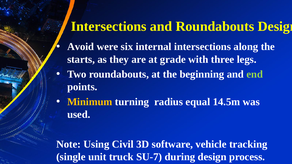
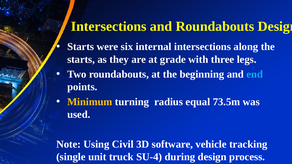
Avoid: Avoid -> Starts (81, 47)
end colour: light green -> light blue (255, 74)
14.5m: 14.5m -> 73.5m (226, 102)
SU-7: SU-7 -> SU-4 (149, 157)
